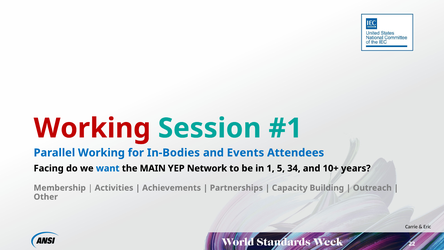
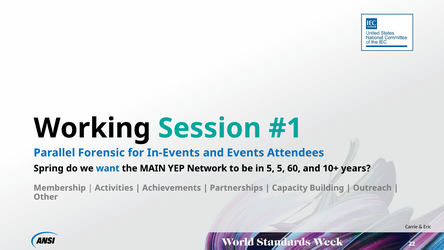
Working colour: red -> black (92, 128)
Parallel Working: Working -> Forensic (101, 153)
In-Bodies: In-Bodies -> In-Events (173, 153)
Facing: Facing -> Spring (49, 168)
in 1: 1 -> 5 (271, 168)
34: 34 -> 60 (294, 168)
